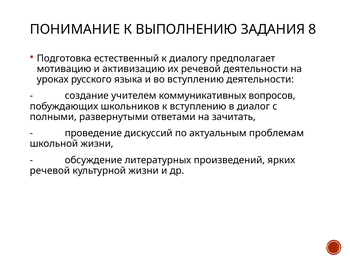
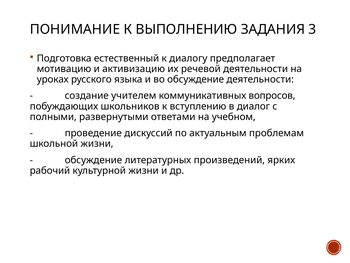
8: 8 -> 3 (312, 29)
во вступлению: вступлению -> обсуждение (196, 79)
зачитать: зачитать -> учебном (234, 117)
речевой: речевой -> рабочий (50, 170)
